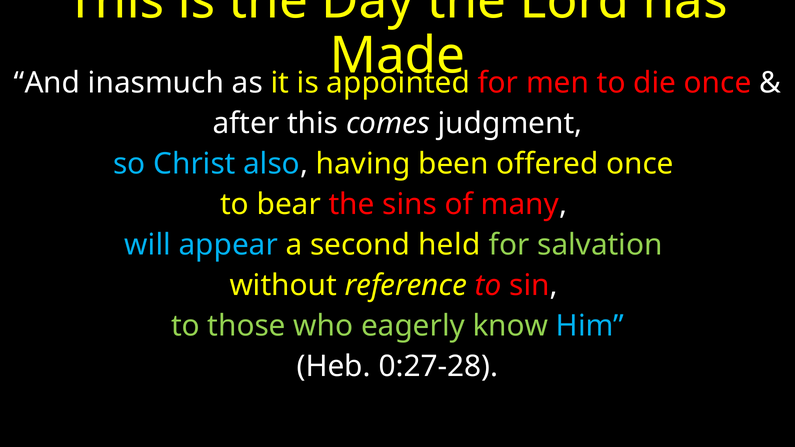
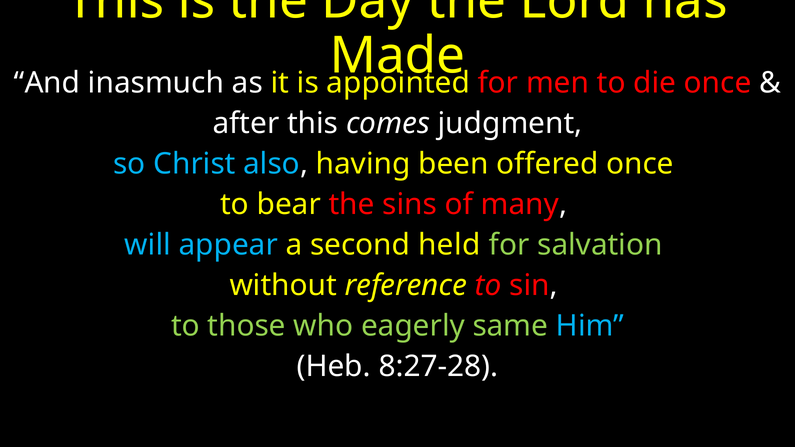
know: know -> same (510, 326)
0:27-28: 0:27-28 -> 8:27-28 (438, 366)
